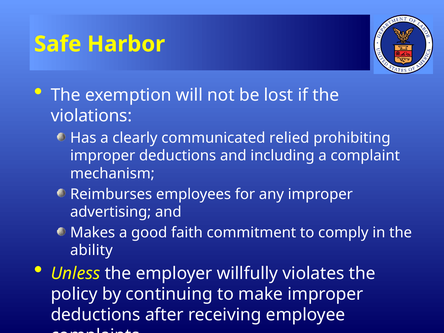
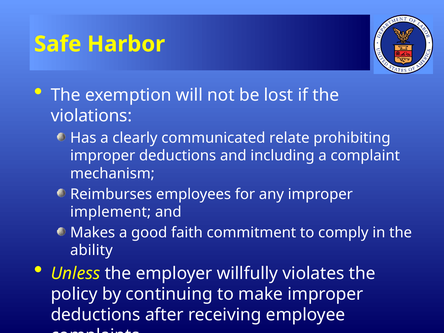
relied: relied -> relate (289, 138)
advertising: advertising -> implement (111, 212)
